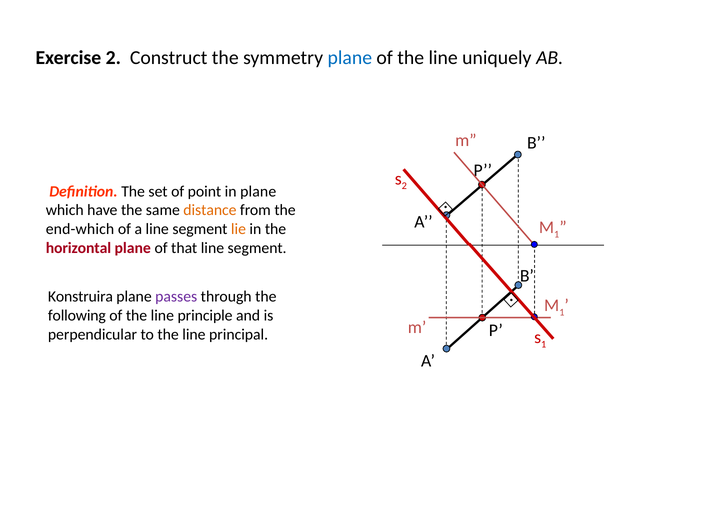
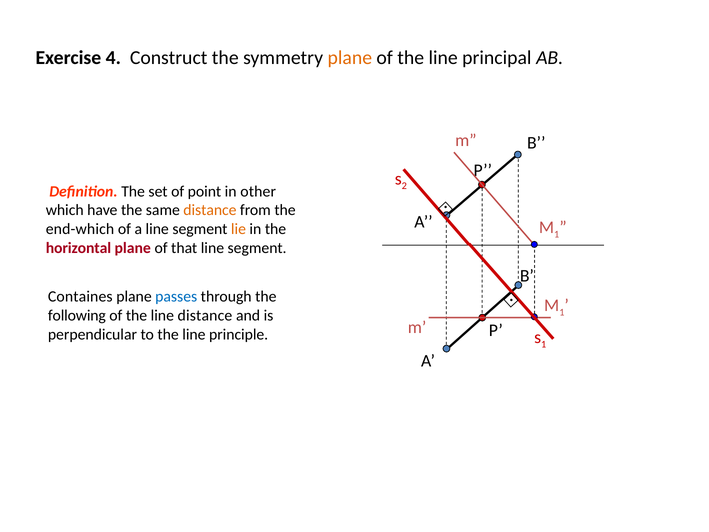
Exercise 2: 2 -> 4 (113, 58)
plane colour: blue -> orange (350, 58)
uniquely: uniquely -> principal (497, 58)
in plane: plane -> other (258, 191)
Konstruira: Konstruira -> Containes (80, 297)
passes colour: purple -> blue (176, 297)
line principle: principle -> distance (205, 315)
principal: principal -> principle (239, 334)
